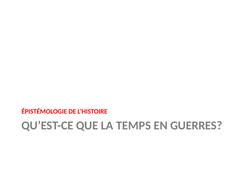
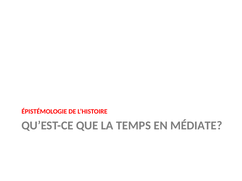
GUERRES: GUERRES -> MÉDIATE (196, 126)
